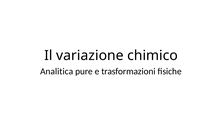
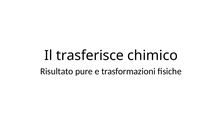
variazione: variazione -> trasferisce (90, 56)
Analitica: Analitica -> Risultato (57, 71)
